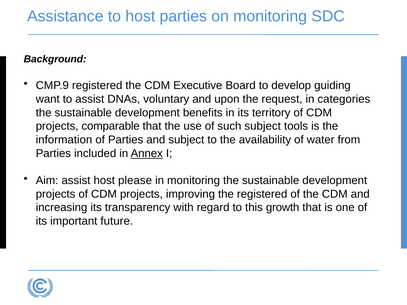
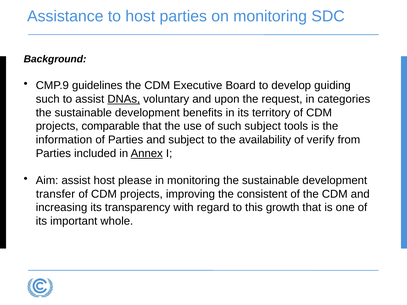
CMP.9 registered: registered -> guidelines (97, 86)
want: want -> such (48, 99)
DNAs underline: none -> present (124, 99)
water: water -> verify (321, 140)
projects: projects -> transfer (56, 194)
the registered: registered -> consistent (262, 194)
future: future -> whole (117, 221)
